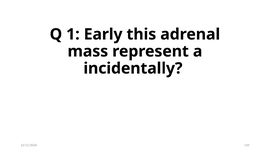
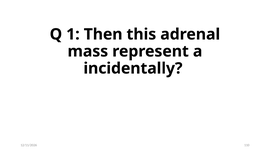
Early: Early -> Then (103, 34)
